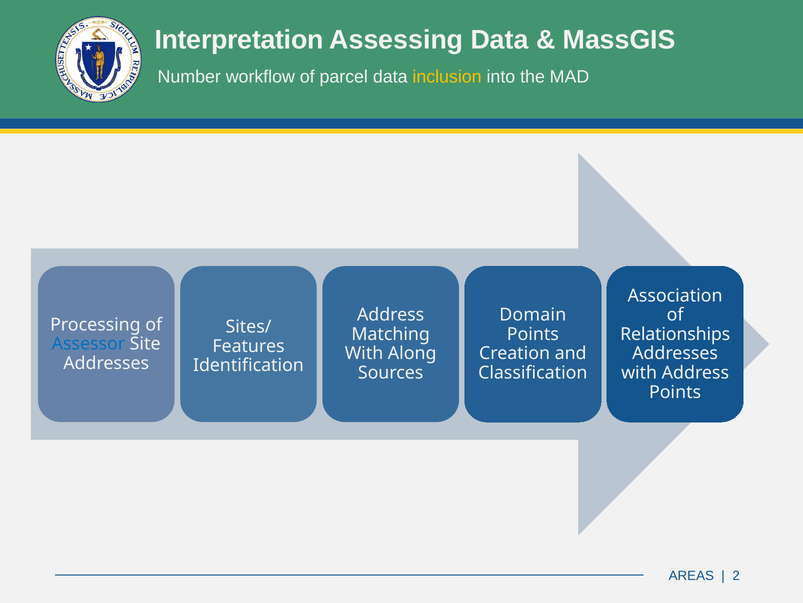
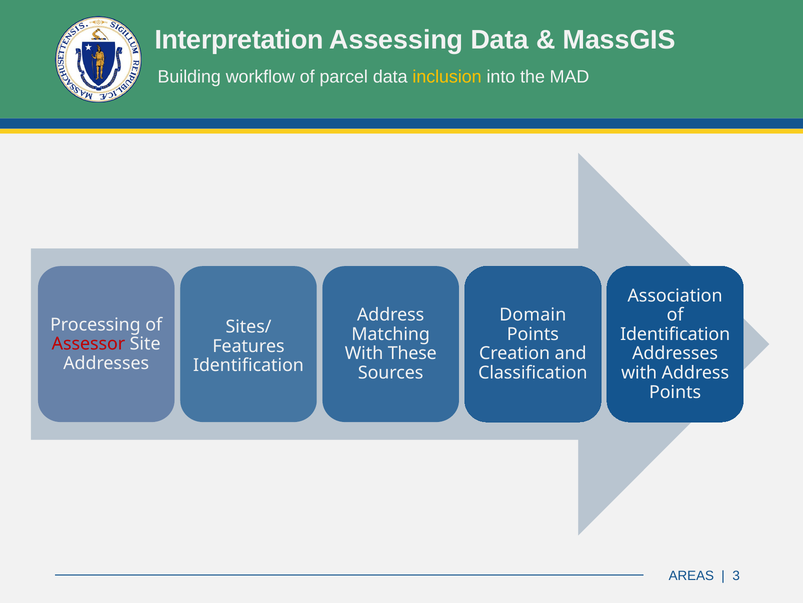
Number: Number -> Building (189, 77)
Relationships: Relationships -> Identification (675, 334)
Assessor colour: blue -> red (88, 344)
Along: Along -> These (412, 353)
2: 2 -> 3 (736, 575)
